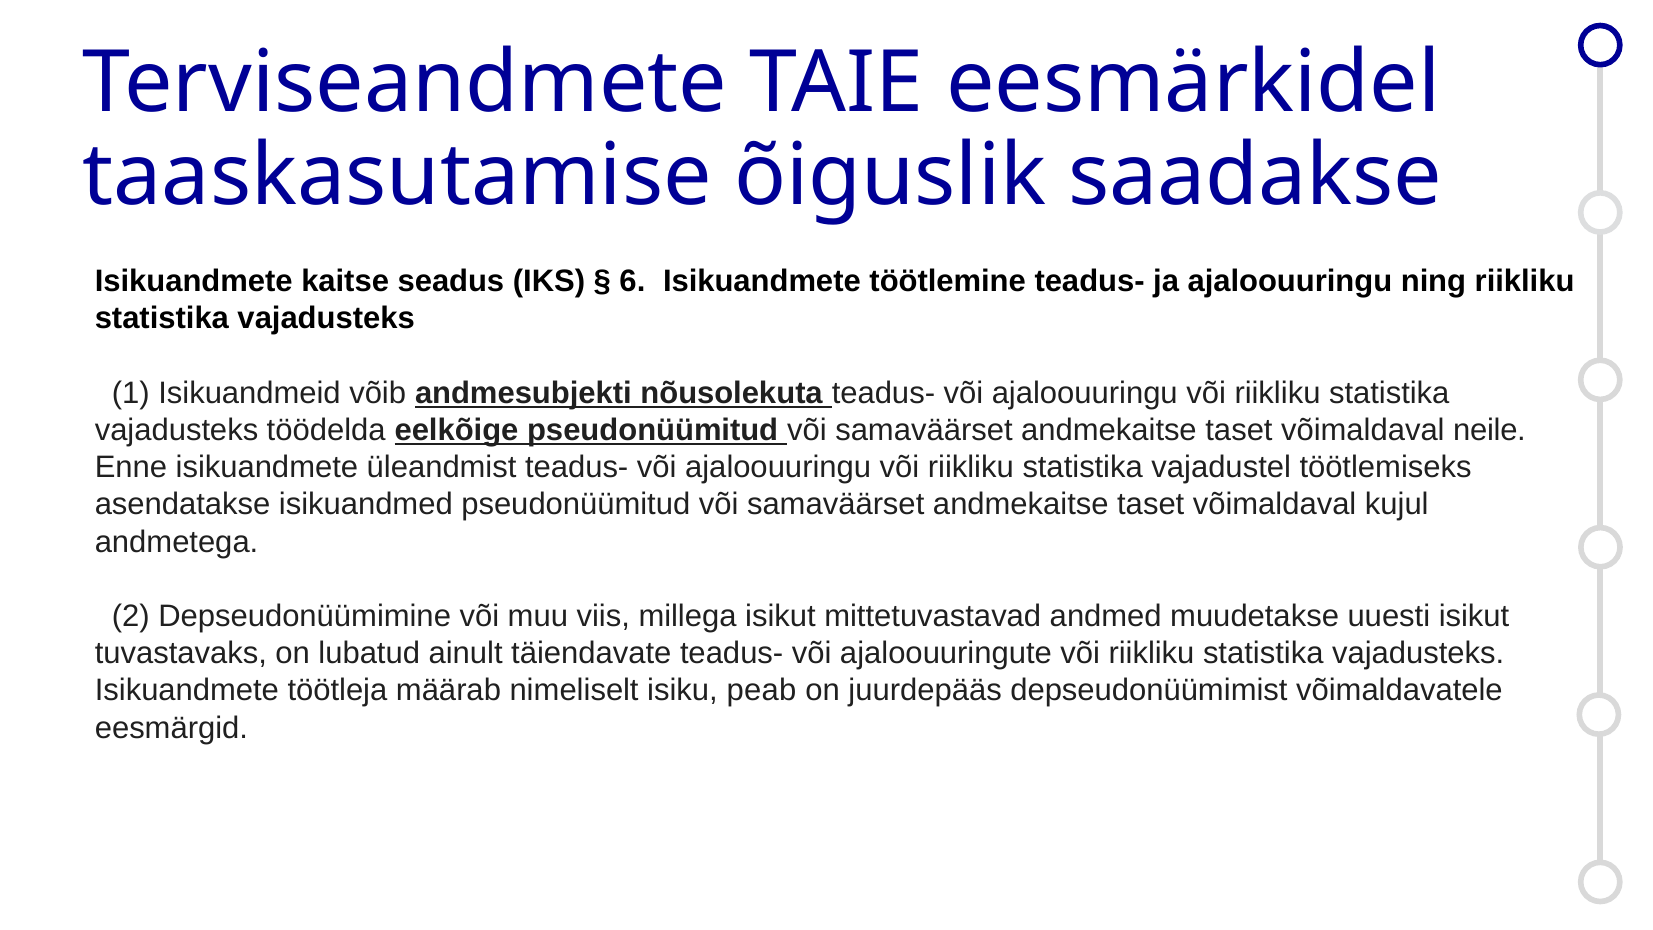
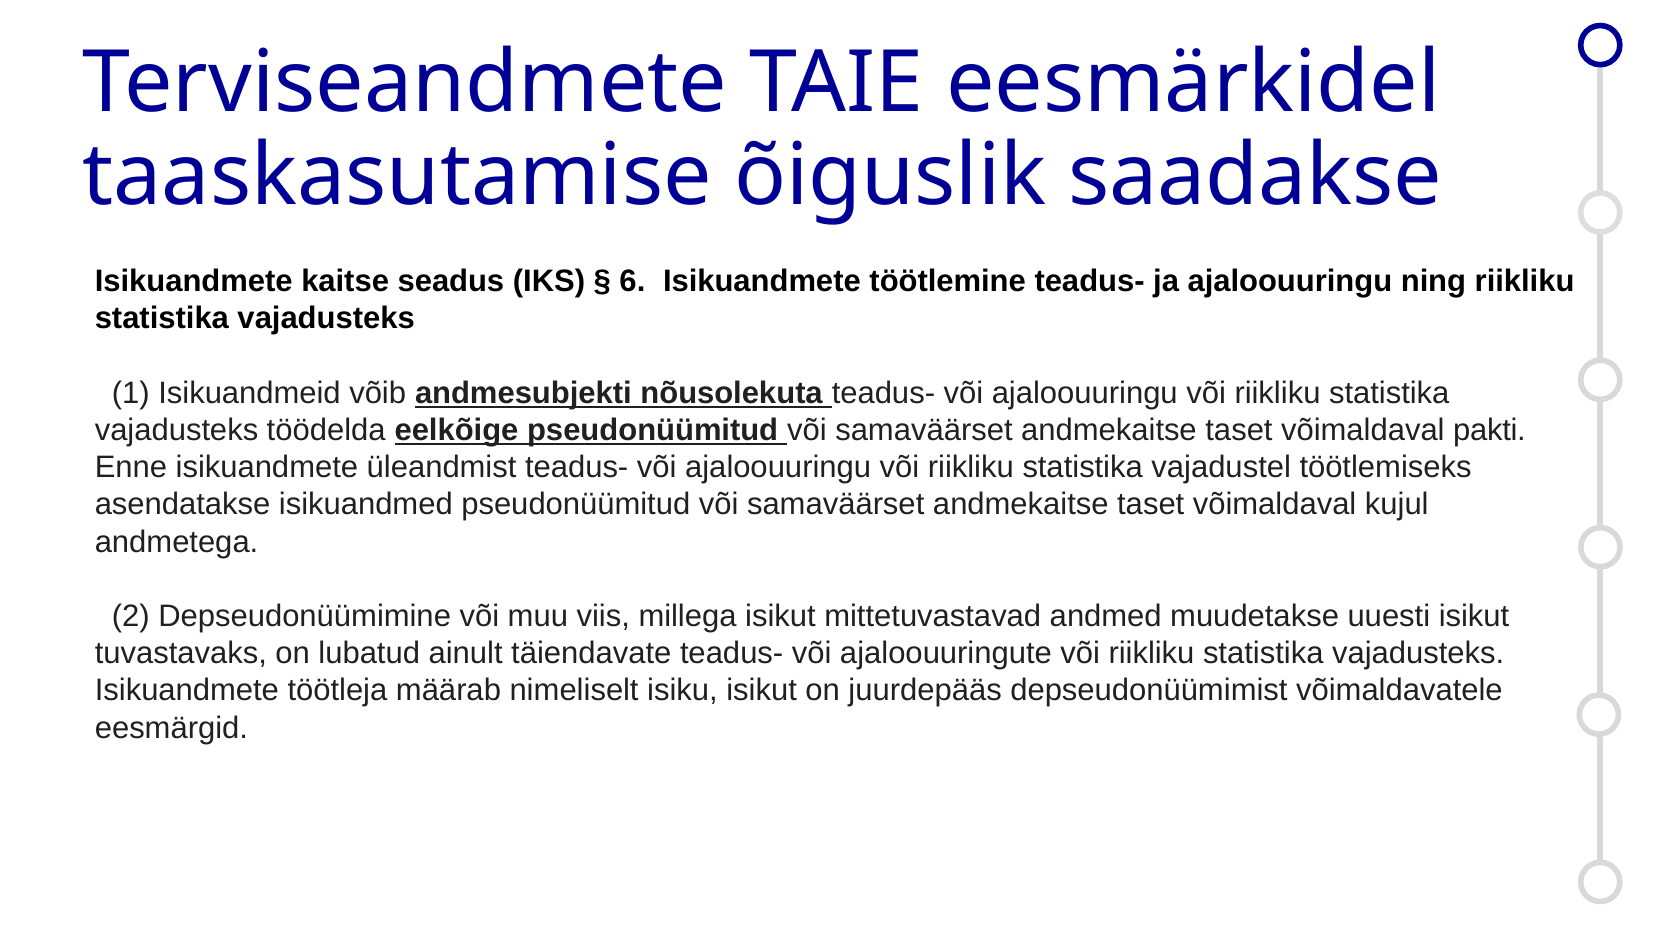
neile: neile -> pakti (1489, 430)
isiku peab: peab -> isikut (762, 690)
